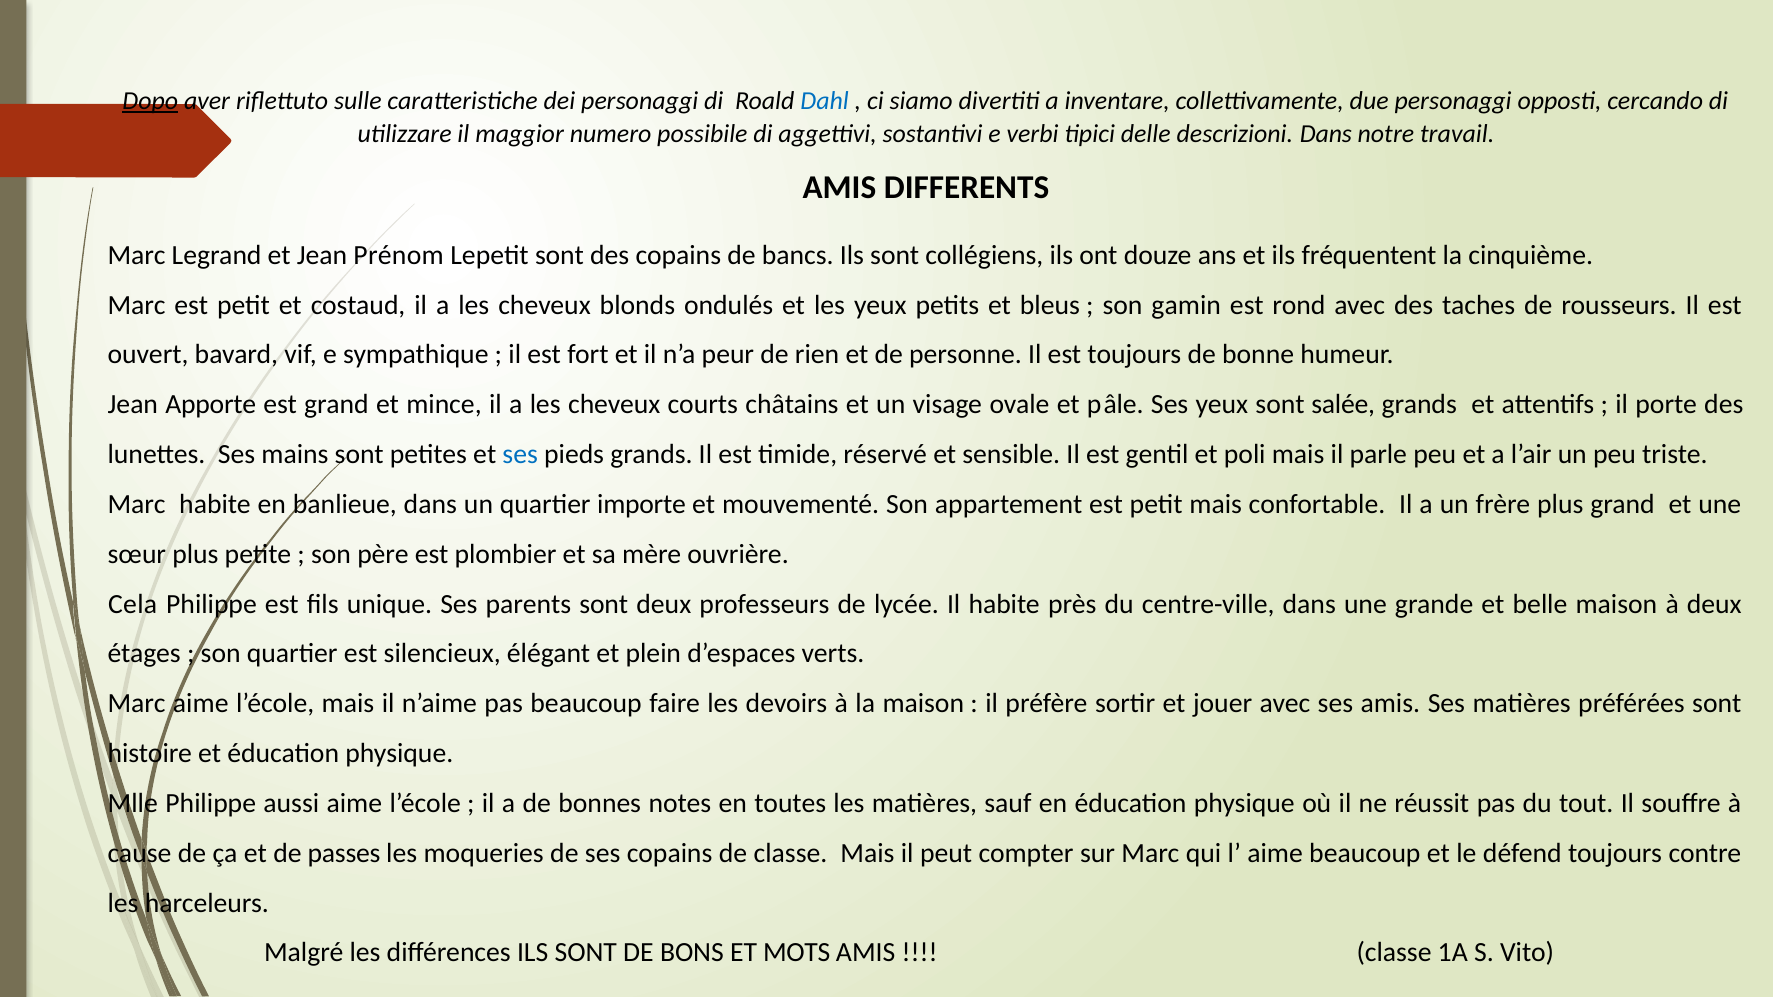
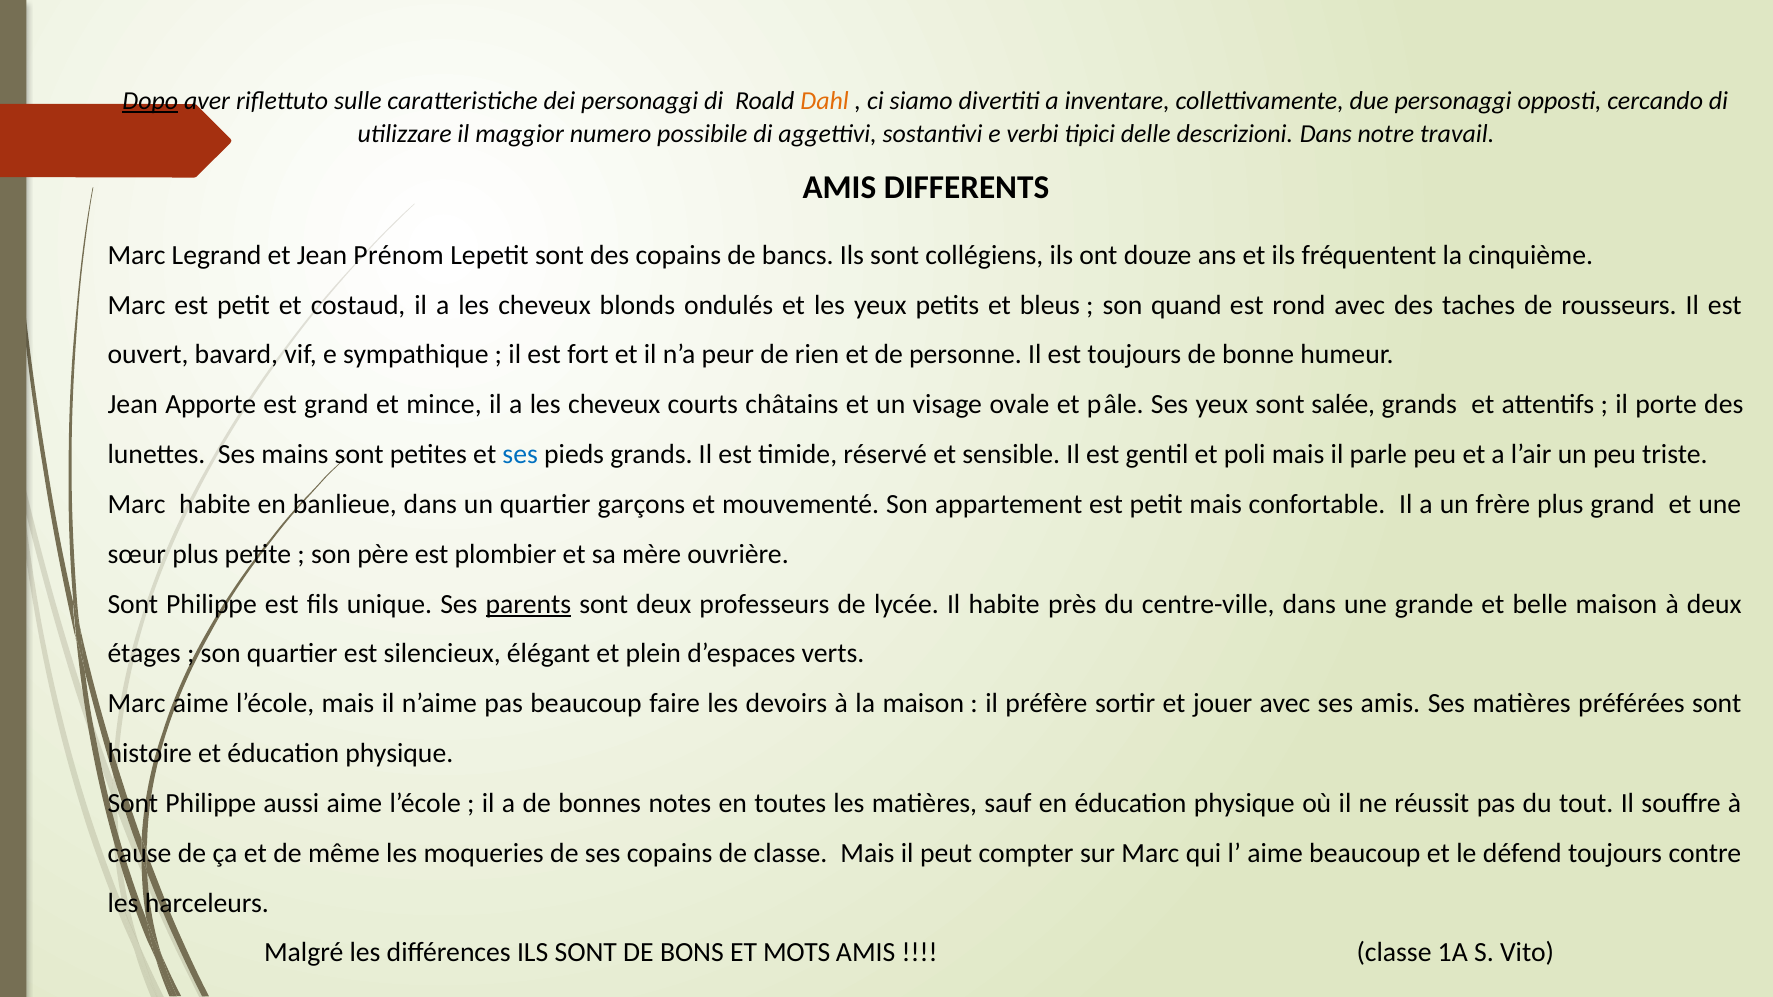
Dahl colour: blue -> orange (825, 101)
gamin: gamin -> quand (1186, 305)
importe: importe -> garçons (641, 504)
Cela: Cela -> Sont (133, 604)
parents underline: none -> present (528, 604)
Mlle: Mlle -> Sont (133, 803)
passes: passes -> même (344, 853)
